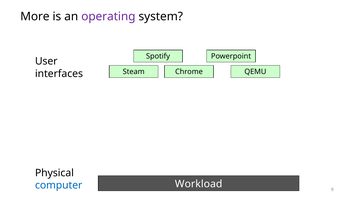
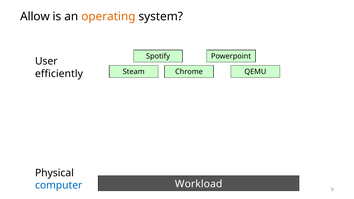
More: More -> Allow (35, 17)
operating colour: purple -> orange (108, 17)
interfaces: interfaces -> efficiently (59, 74)
